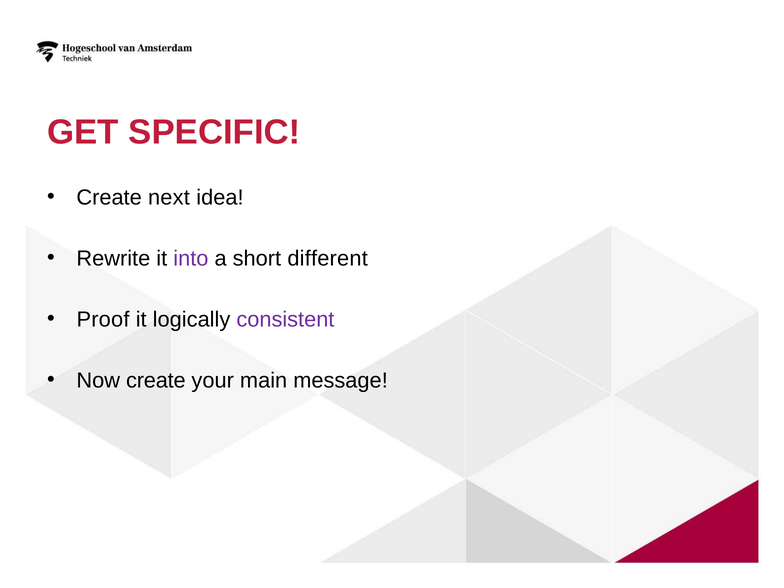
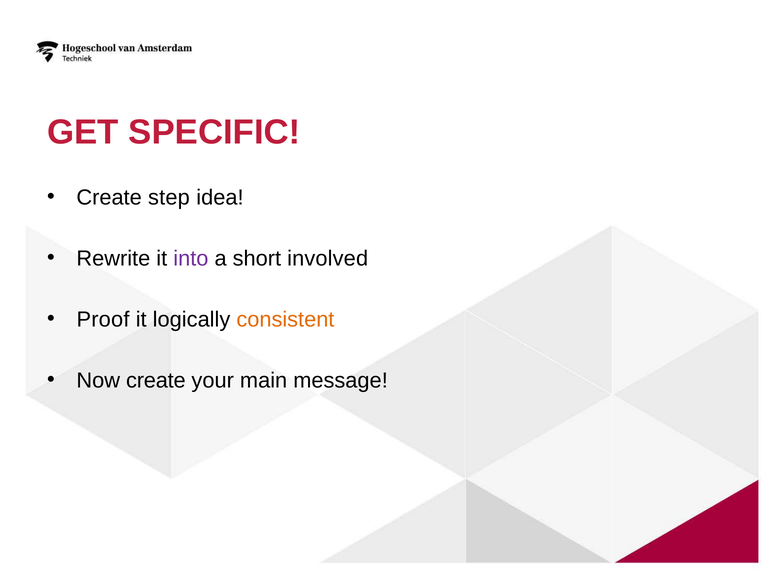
next: next -> step (169, 197)
different: different -> involved (328, 258)
consistent colour: purple -> orange (285, 319)
